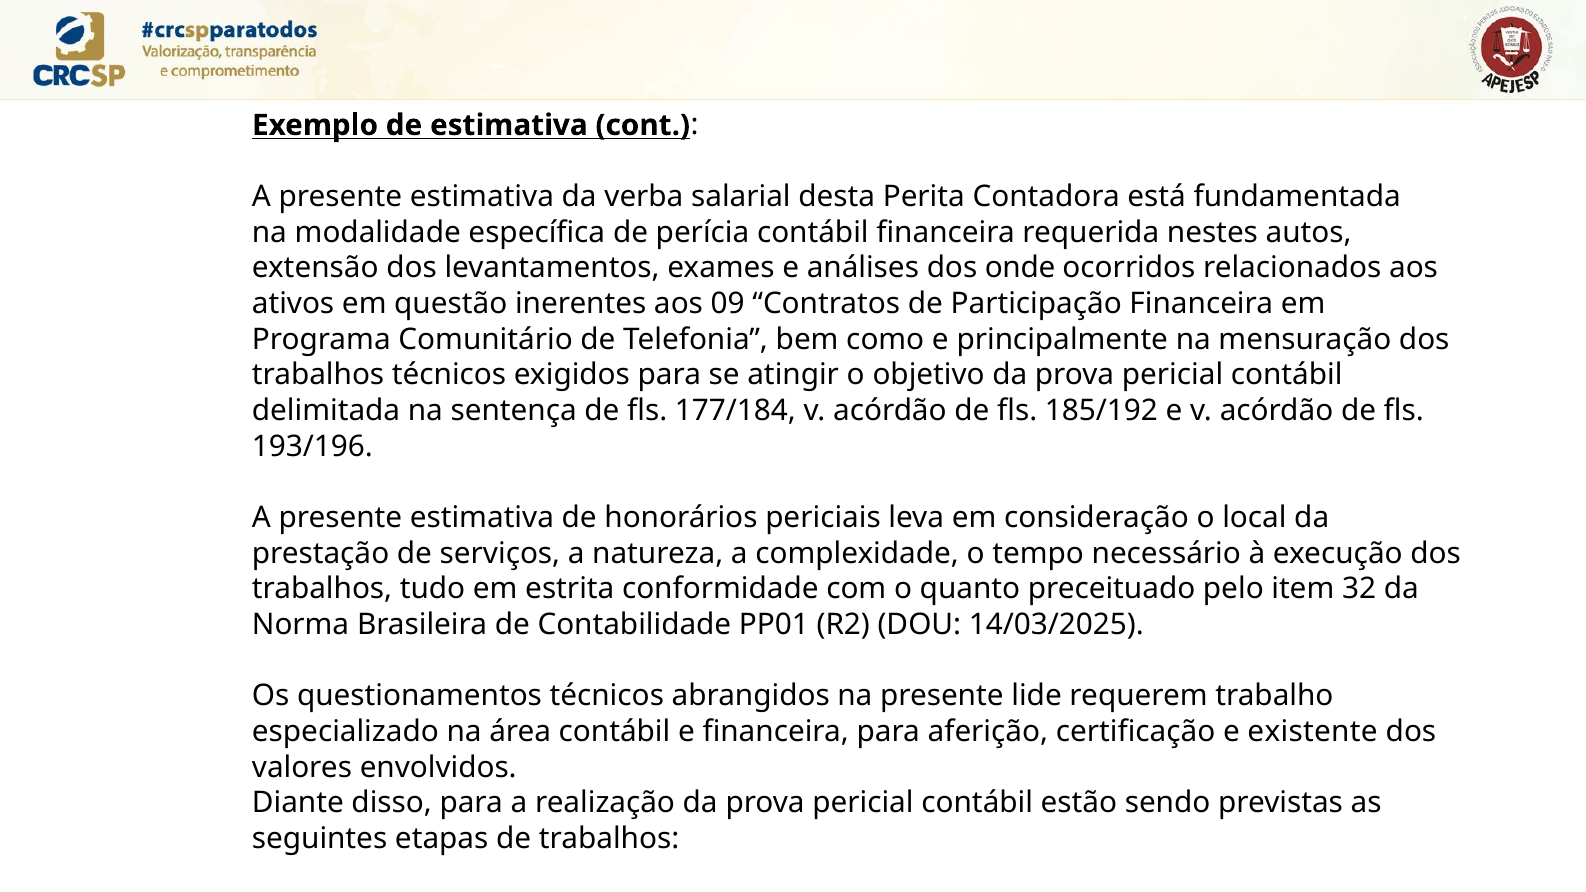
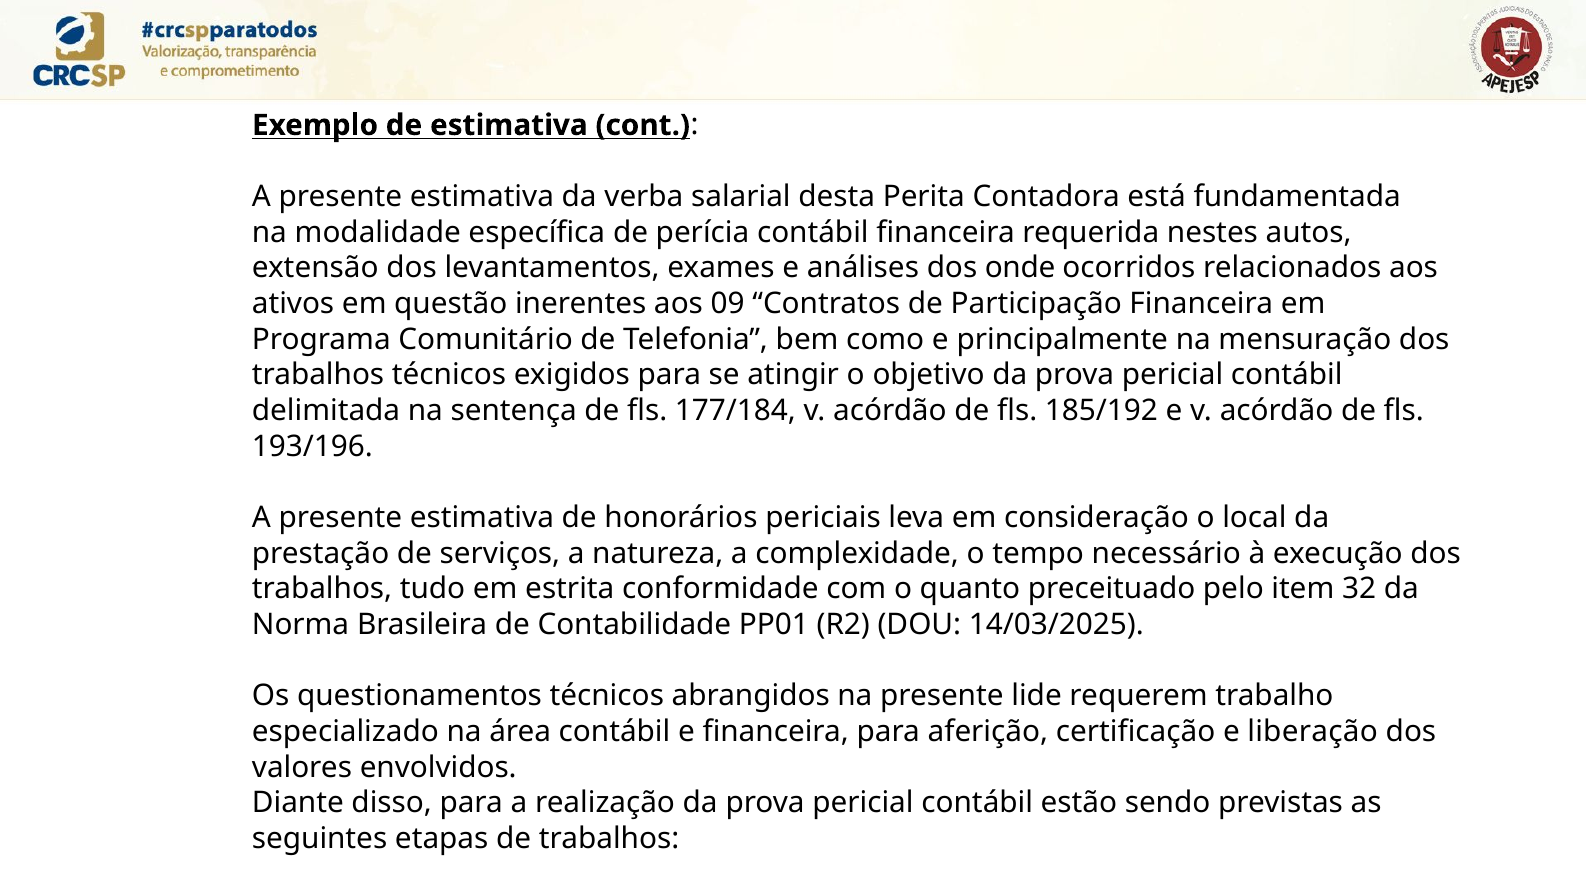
existente: existente -> liberação (1313, 732)
